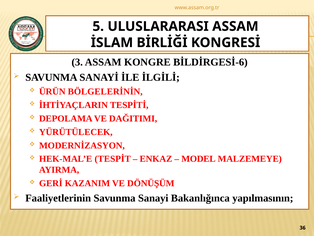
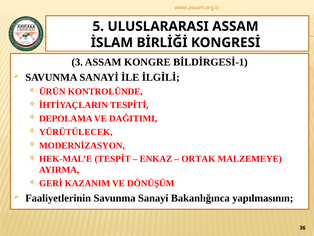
BİLDİRGESİ-6: BİLDİRGESİ-6 -> BİLDİRGESİ-1 (210, 62)
BÖLGELERİNİN: BÖLGELERİNİN -> KONTROLÜNDE (105, 91)
MODEL: MODEL -> ORTAK (198, 159)
